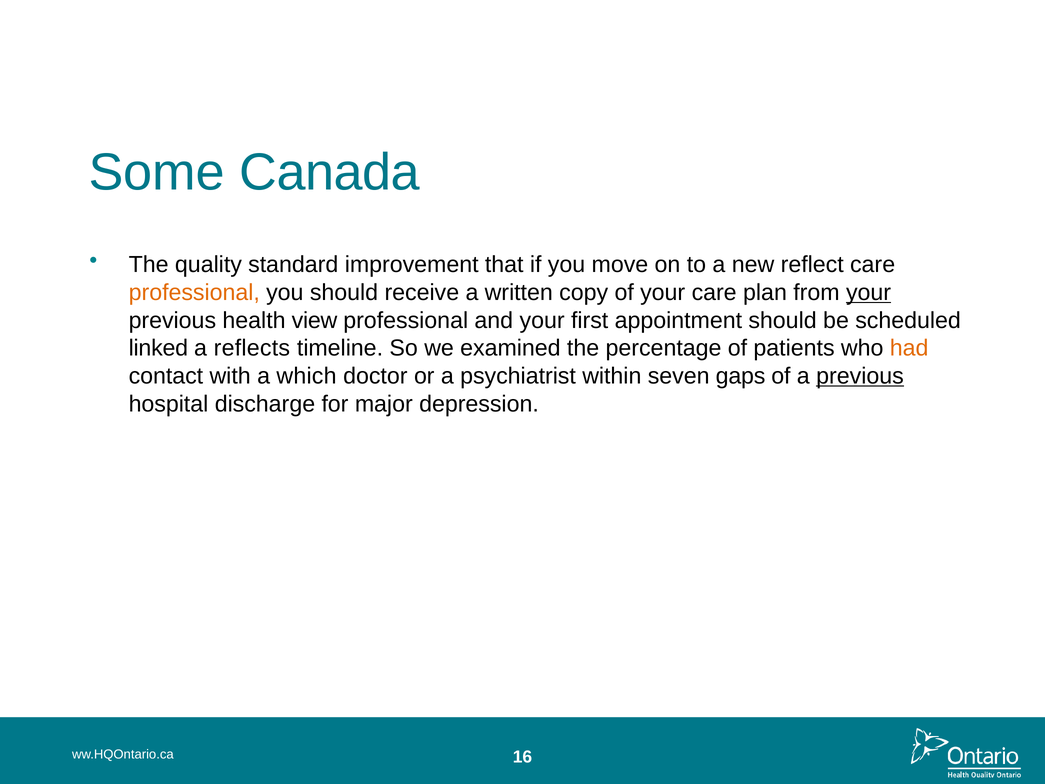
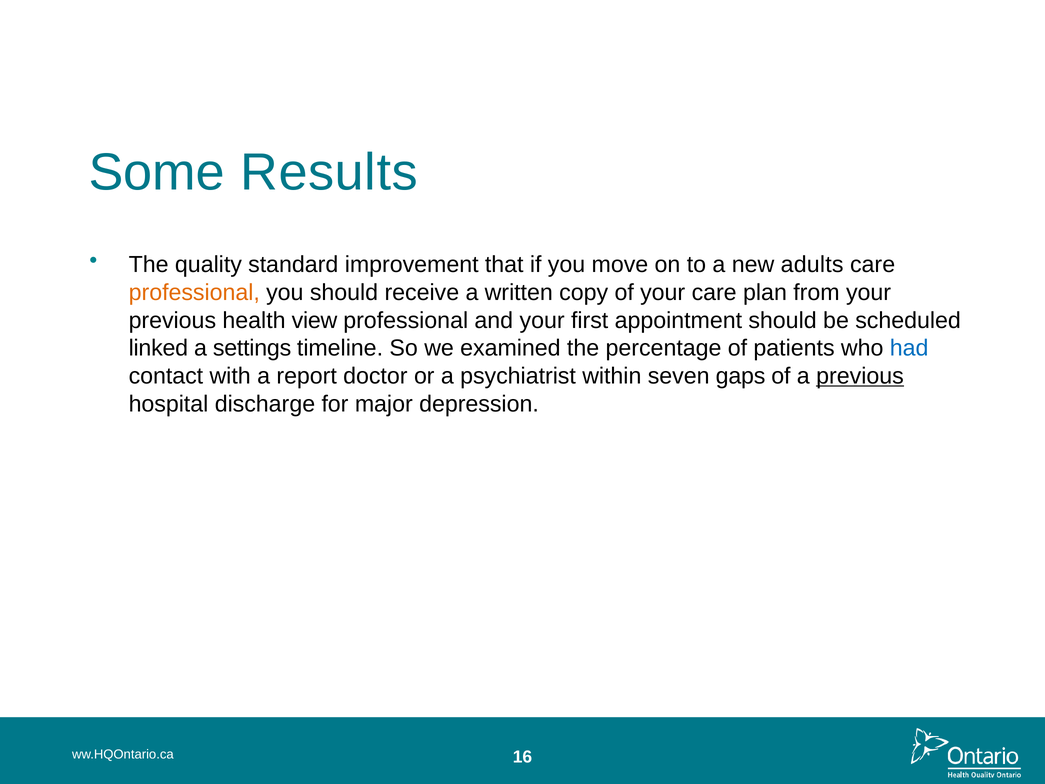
Canada: Canada -> Results (329, 173)
reflect: reflect -> adults (812, 265)
your underline: present -> none (869, 292)
reflects: reflects -> settings (252, 348)
had colour: orange -> blue (909, 348)
which: which -> report (307, 376)
